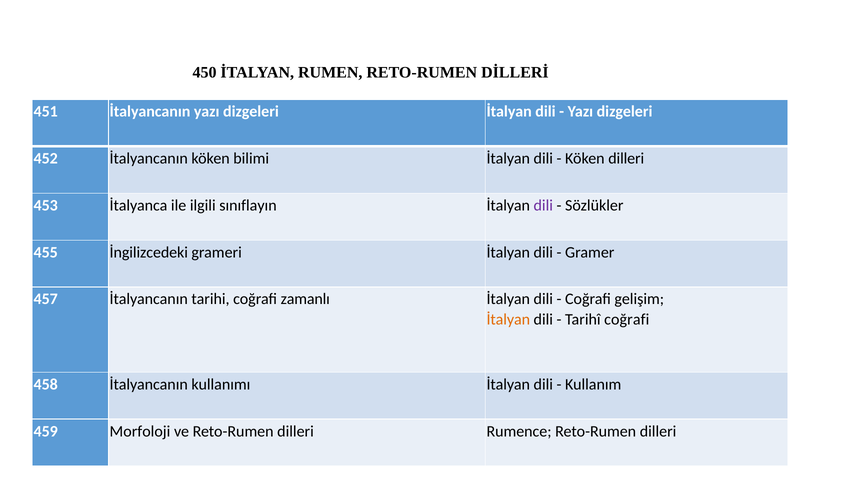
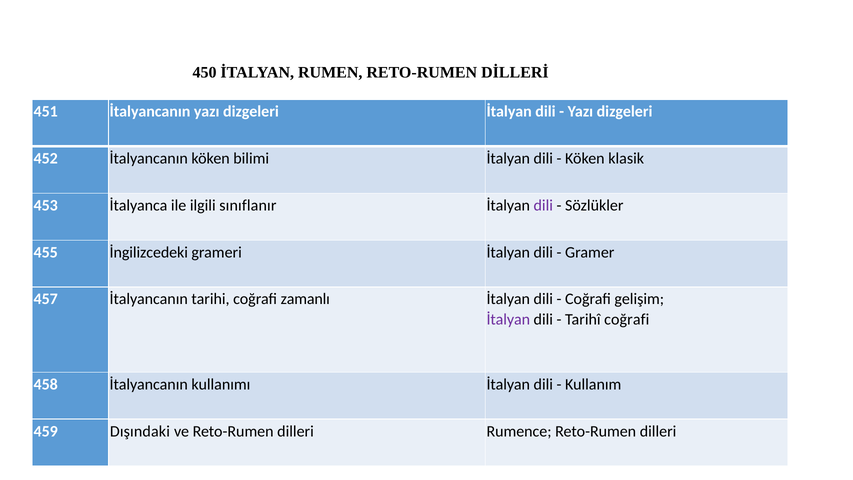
Köken dilleri: dilleri -> klasik (626, 159)
sınıflayın: sınıflayın -> sınıflanır (248, 205)
İtalyan colour: orange -> purple (508, 320)
Morfoloji: Morfoloji -> Dışındaki (140, 431)
